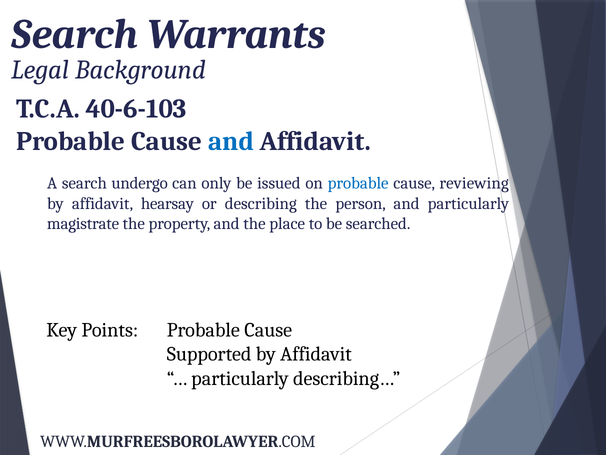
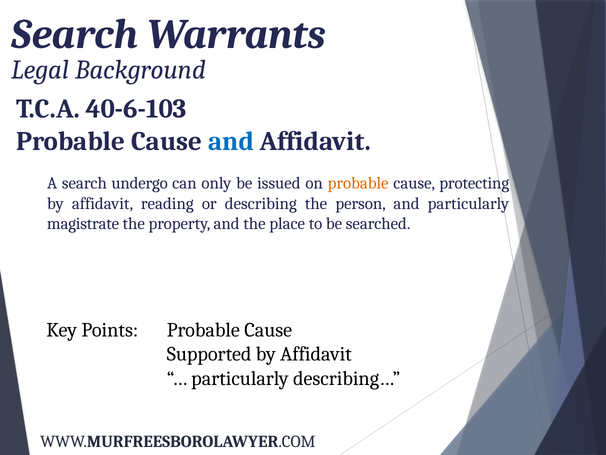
probable colour: blue -> orange (358, 183)
reviewing: reviewing -> protecting (474, 183)
hearsay: hearsay -> reading (167, 203)
